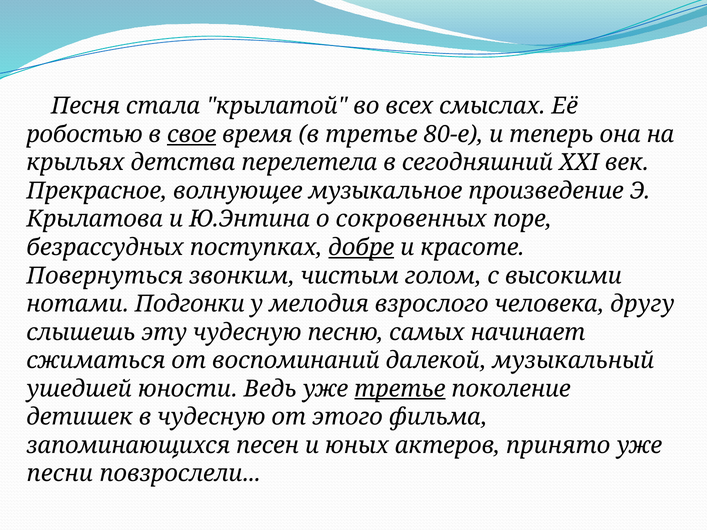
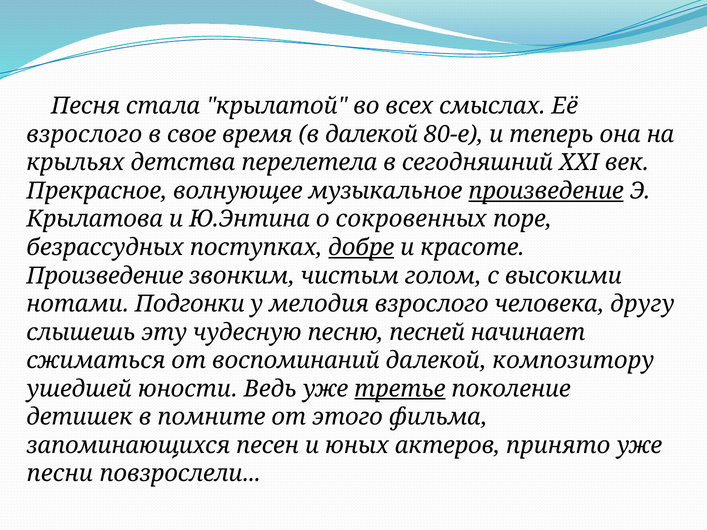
робостью: робостью -> взрослого (84, 134)
свое underline: present -> none (192, 134)
в третье: третье -> далекой (372, 134)
произведение underline: none -> present (546, 191)
Повернуться: Повернуться -> Произведение (105, 276)
самых: самых -> песней (427, 332)
музыкальный: музыкальный -> композитору (573, 361)
в чудесную: чудесную -> помните (211, 417)
